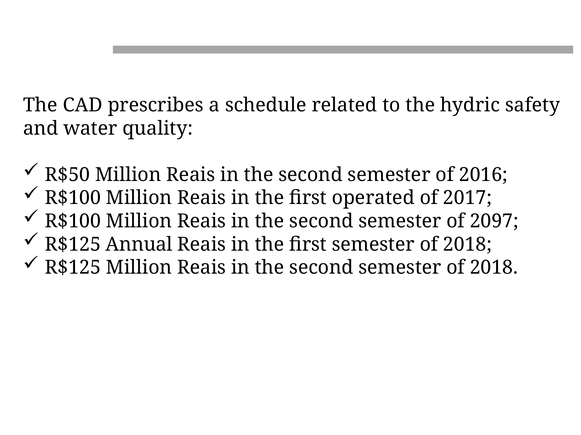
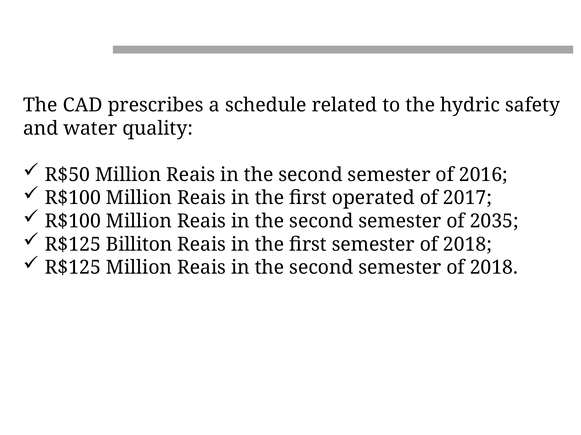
2097: 2097 -> 2035 (494, 222)
Annual: Annual -> Billiton (139, 245)
